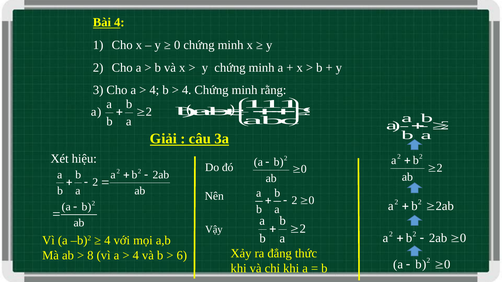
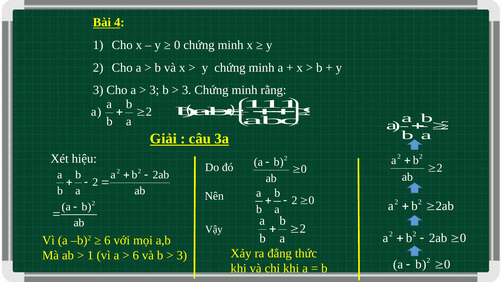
4: 4 -> 3 (154, 90)
4: 4 -> 3 (187, 90)
4: 4 -> 6 (107, 241)
8: 8 -> 1 (90, 256)
4: 4 -> 6 (136, 256)
6: 6 -> 3 (182, 256)
